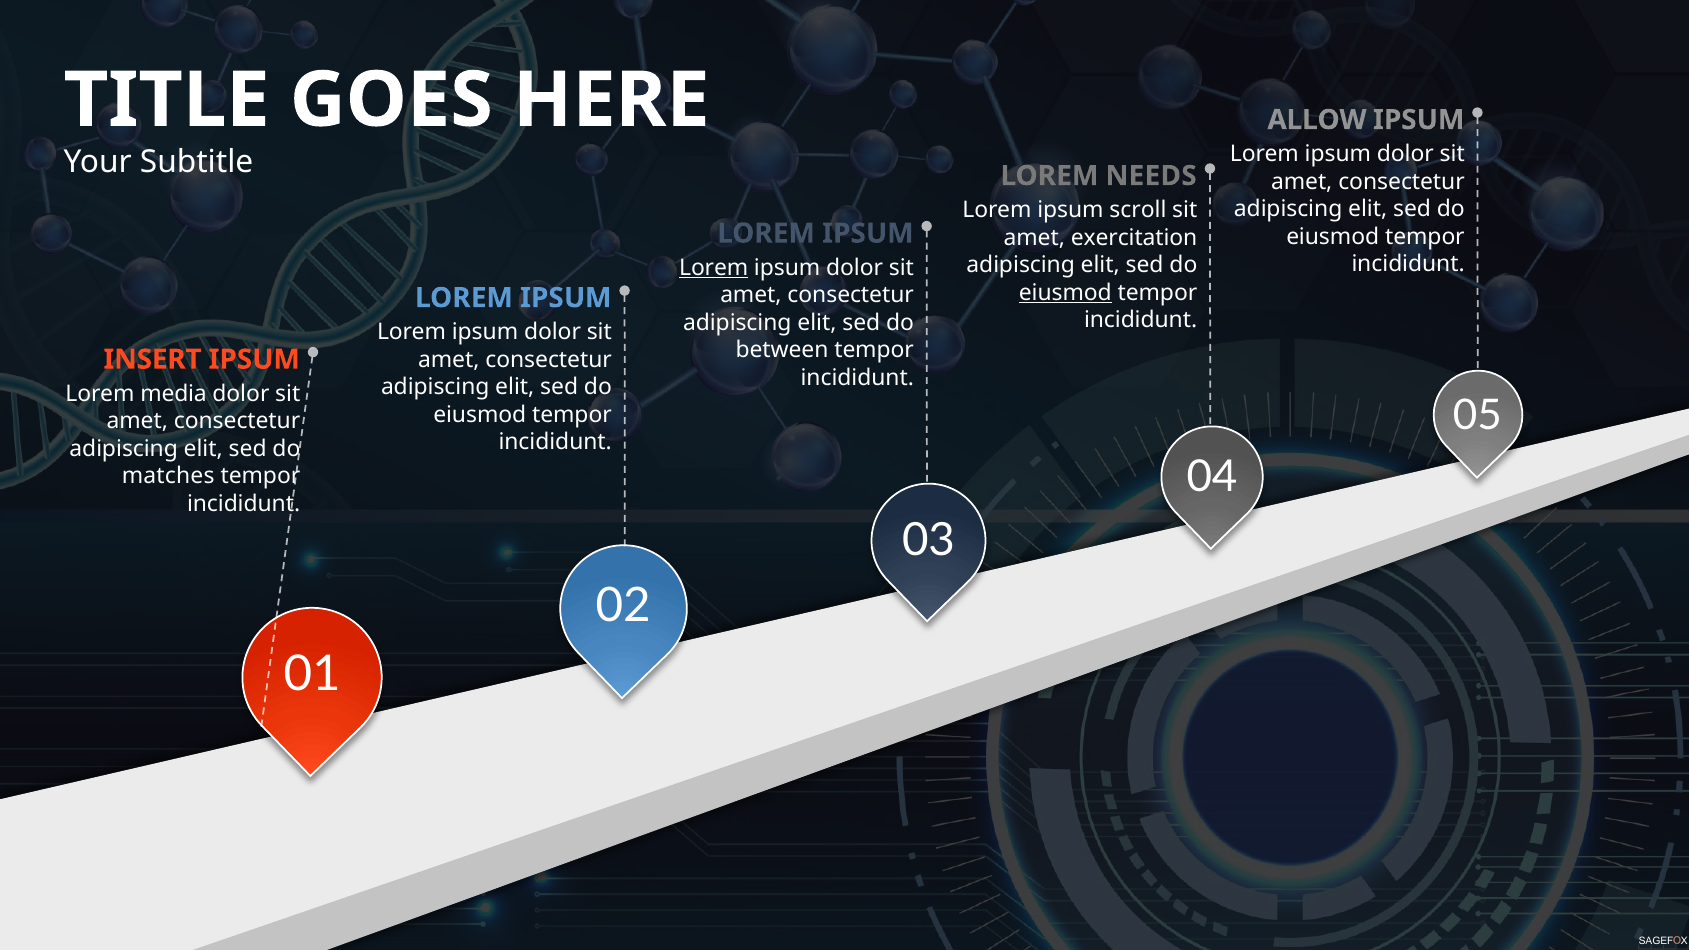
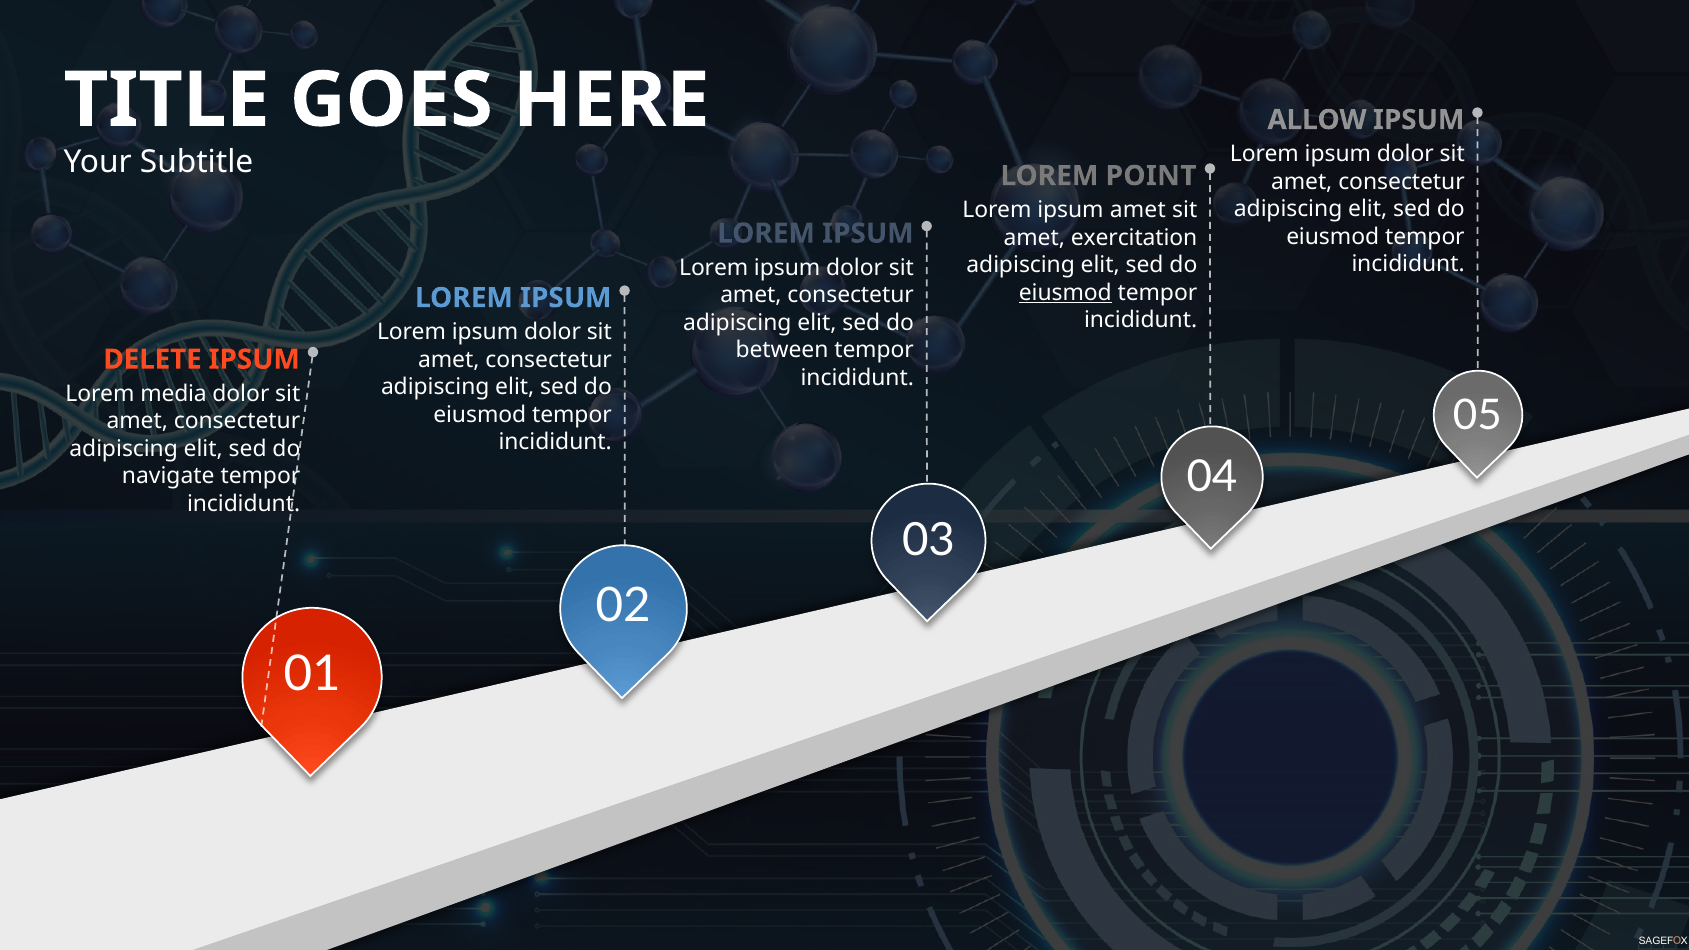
NEEDS: NEEDS -> POINT (1151, 176)
ipsum scroll: scroll -> amet (1138, 210)
Lorem underline: present -> none (714, 268)
INSERT: INSERT -> DELETE (153, 359)
matches: matches -> navigate (168, 476)
